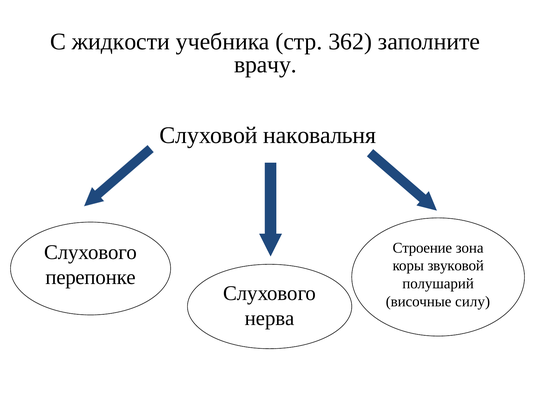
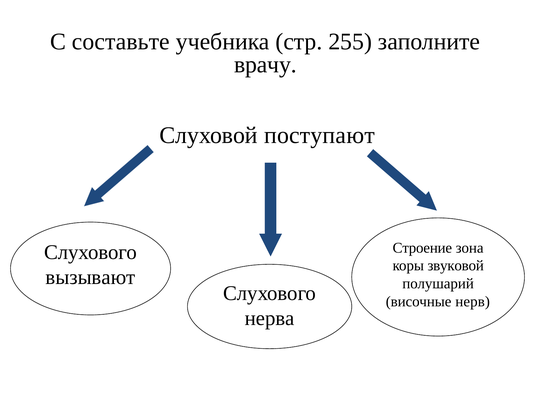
жидкости: жидкости -> составьте (121, 42)
362: 362 -> 255 (350, 42)
наковальня: наковальня -> поступают (319, 135)
перепонке: перепонке -> вызывают (91, 277)
силу: силу -> нерв (473, 301)
